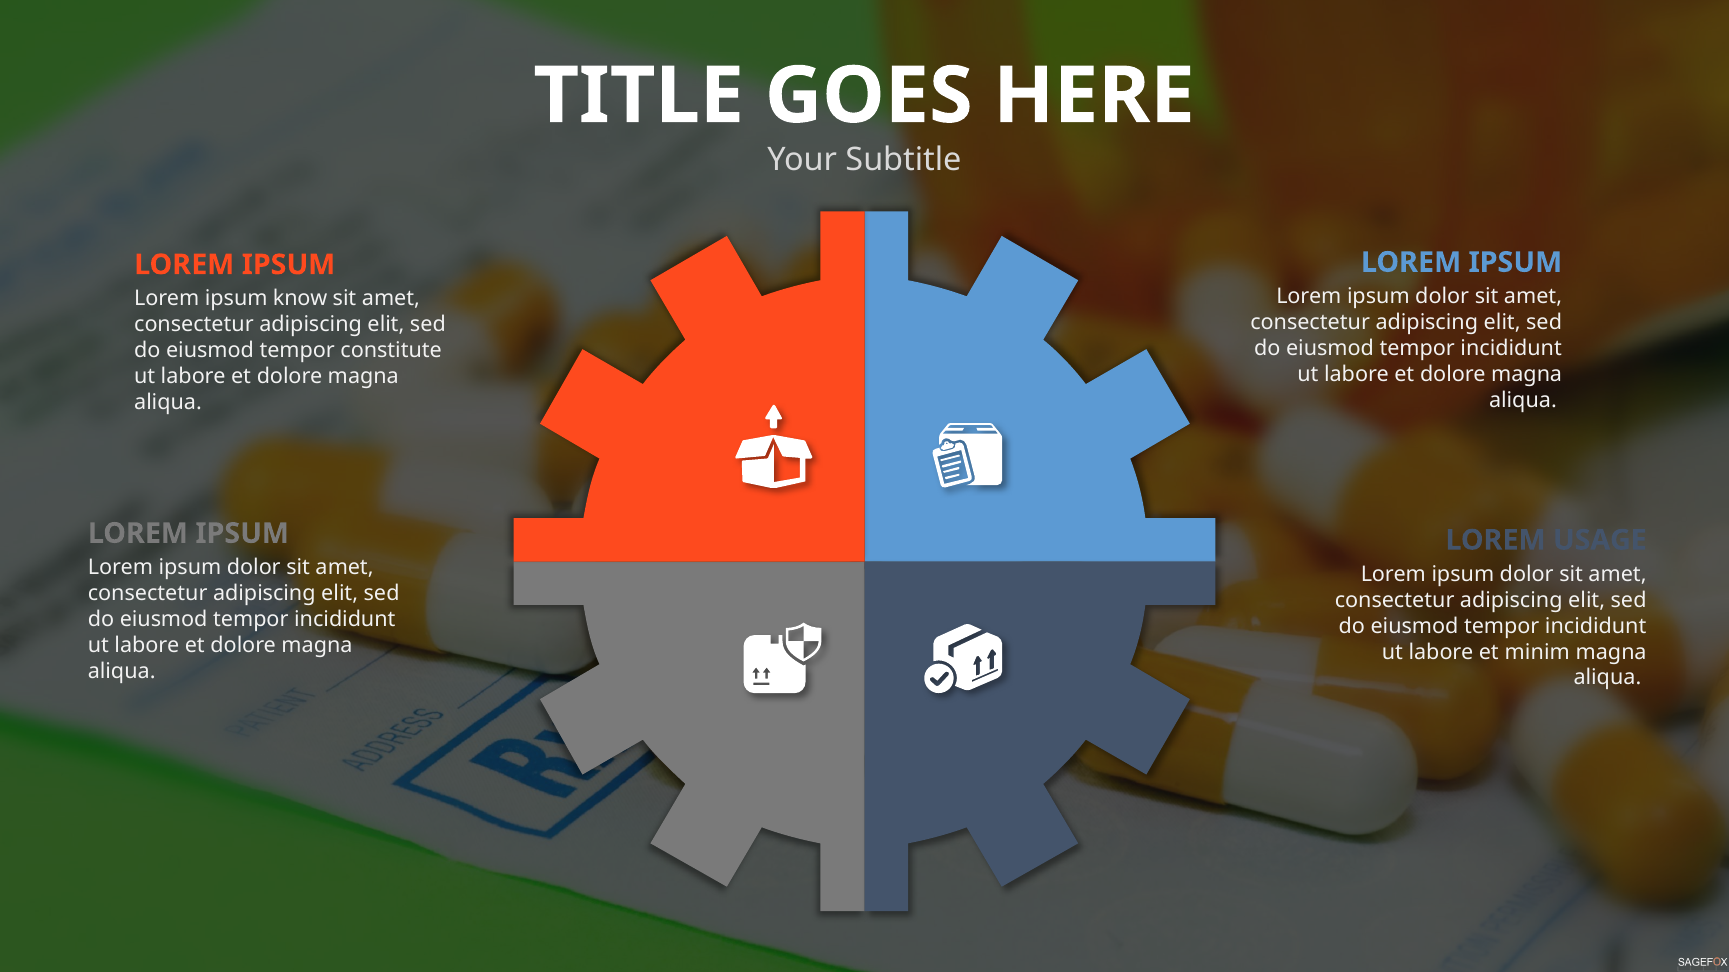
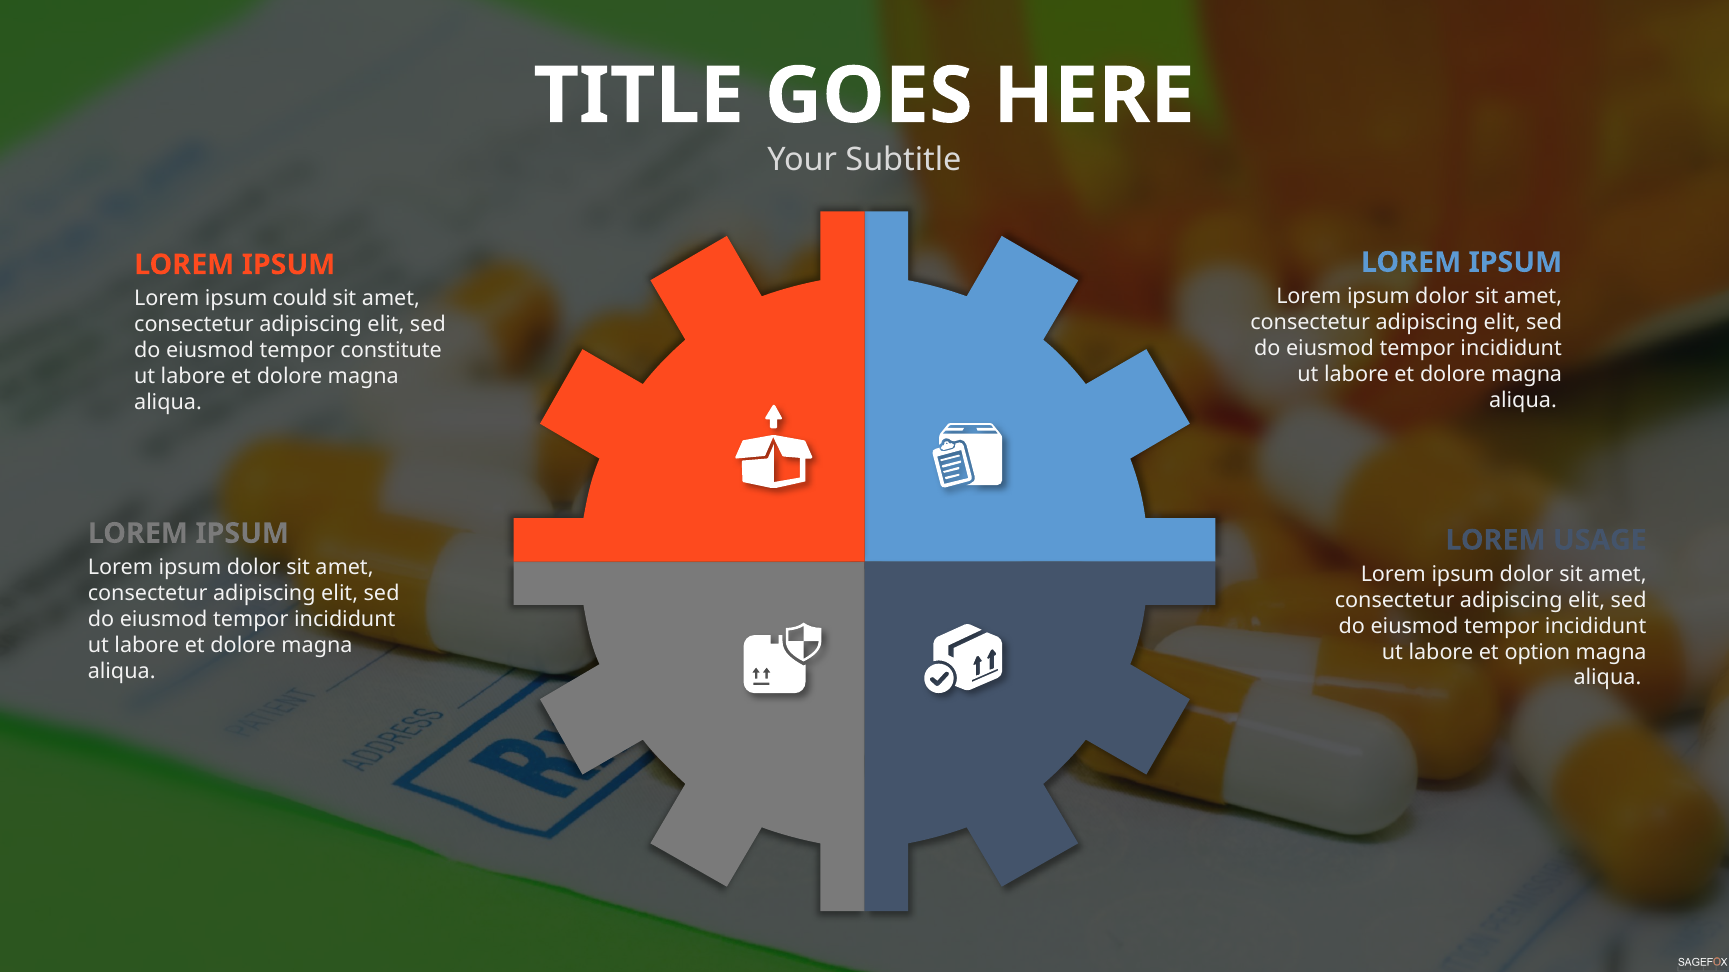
know: know -> could (300, 299)
minim: minim -> option (1537, 652)
